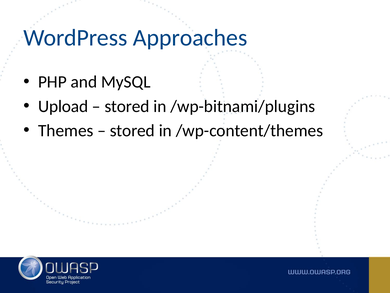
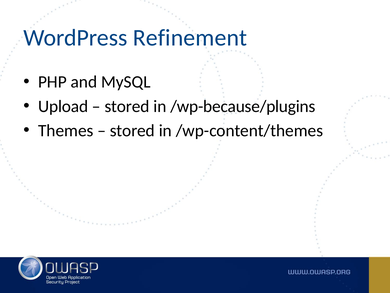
Approaches: Approaches -> Refinement (190, 38)
/wp-bitnami/plugins: /wp-bitnami/plugins -> /wp-because/plugins (243, 106)
